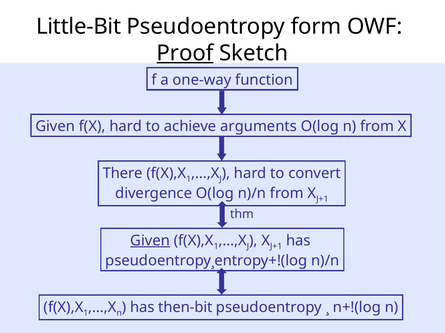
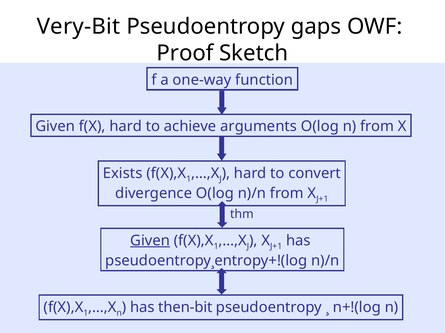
Little-Bit: Little-Bit -> Very-Bit (78, 27)
form: form -> gaps (316, 27)
Proof underline: present -> none (185, 53)
There: There -> Exists (123, 174)
